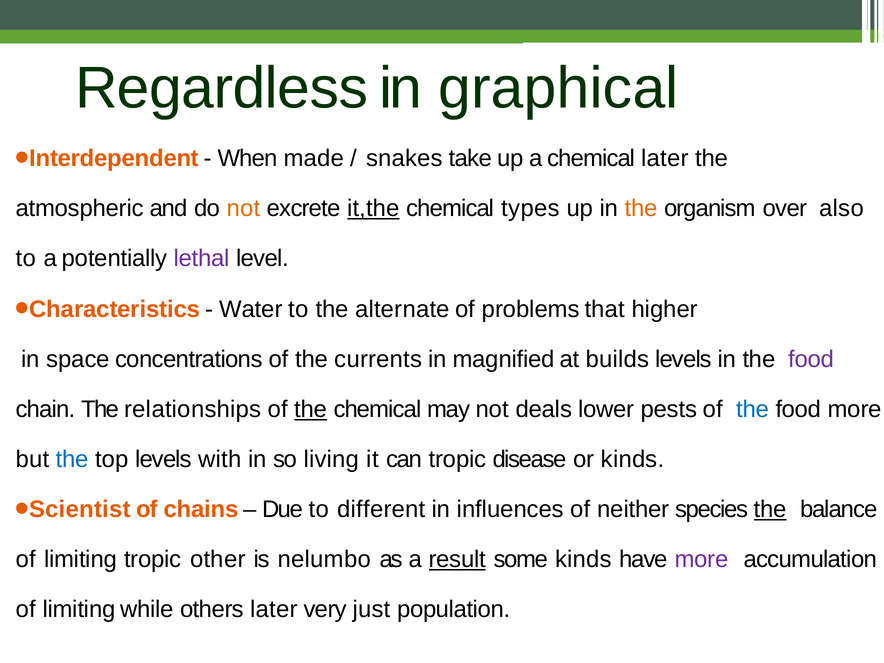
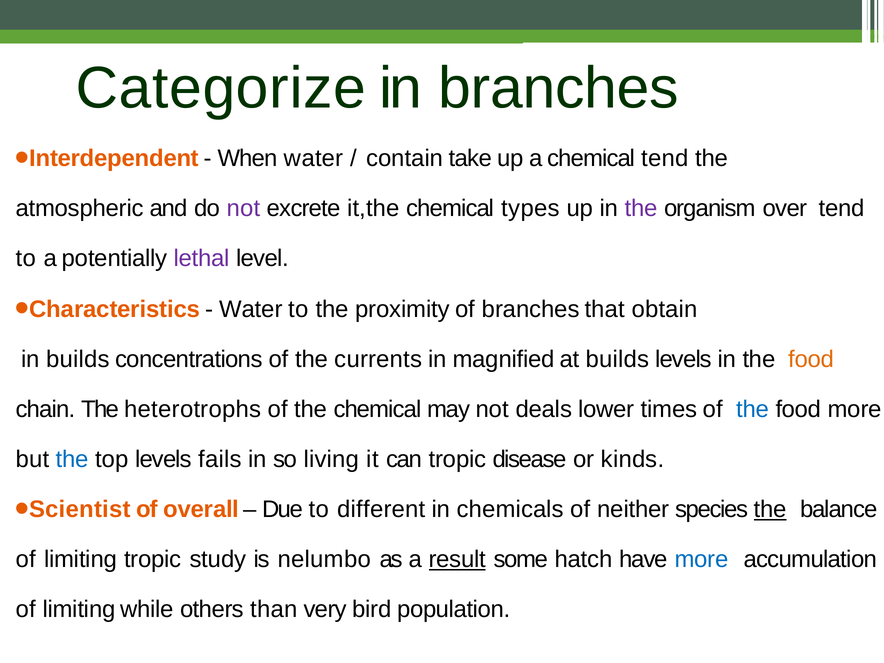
Regardless: Regardless -> Categorize (221, 88)
in graphical: graphical -> branches (559, 88)
When made: made -> water (314, 158)
snakes: snakes -> contain (405, 158)
chemical later: later -> tend (665, 158)
not colour: orange -> purple (244, 208)
it,the underline: present -> none (373, 208)
the colour: orange -> purple (641, 208)
over also: also -> tend (842, 208)
alternate: alternate -> proximity (403, 309)
of problems: problems -> branches (531, 309)
higher: higher -> obtain (665, 309)
in space: space -> builds (78, 359)
food colour: purple -> orange (811, 359)
relationships: relationships -> heterotrophs (193, 409)
the underline: present -> none (311, 409)
pests: pests -> times (669, 409)
with: with -> fails (220, 459)
chains: chains -> overall (201, 509)
influences: influences -> chemicals (510, 509)
other: other -> study (218, 559)
some kinds: kinds -> hatch (584, 559)
more colour: purple -> blue (701, 559)
others later: later -> than (274, 609)
just: just -> bird (372, 609)
